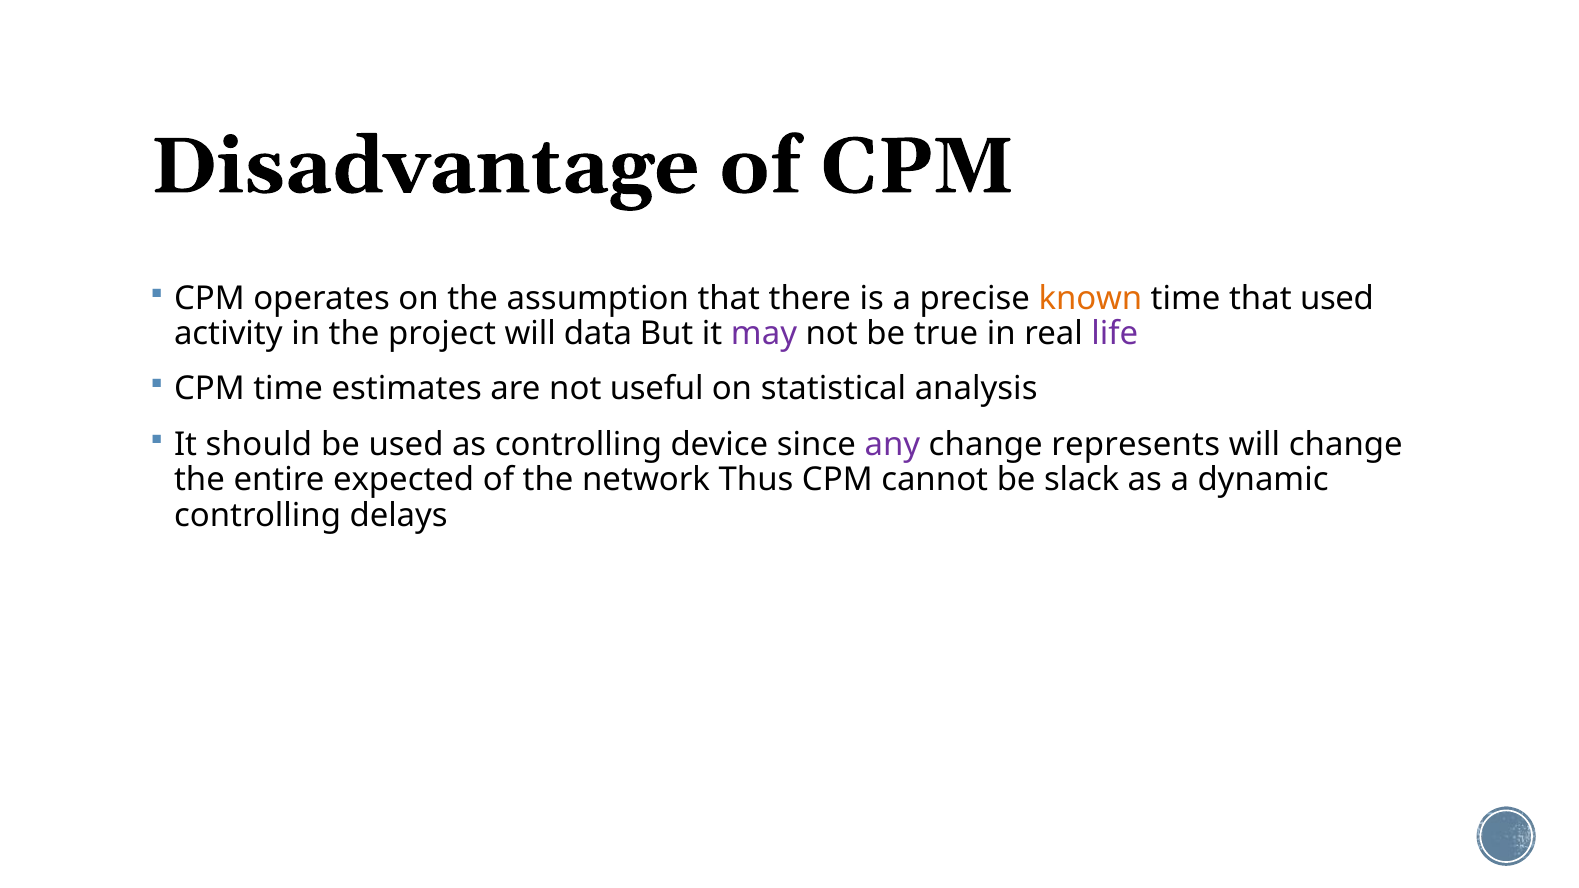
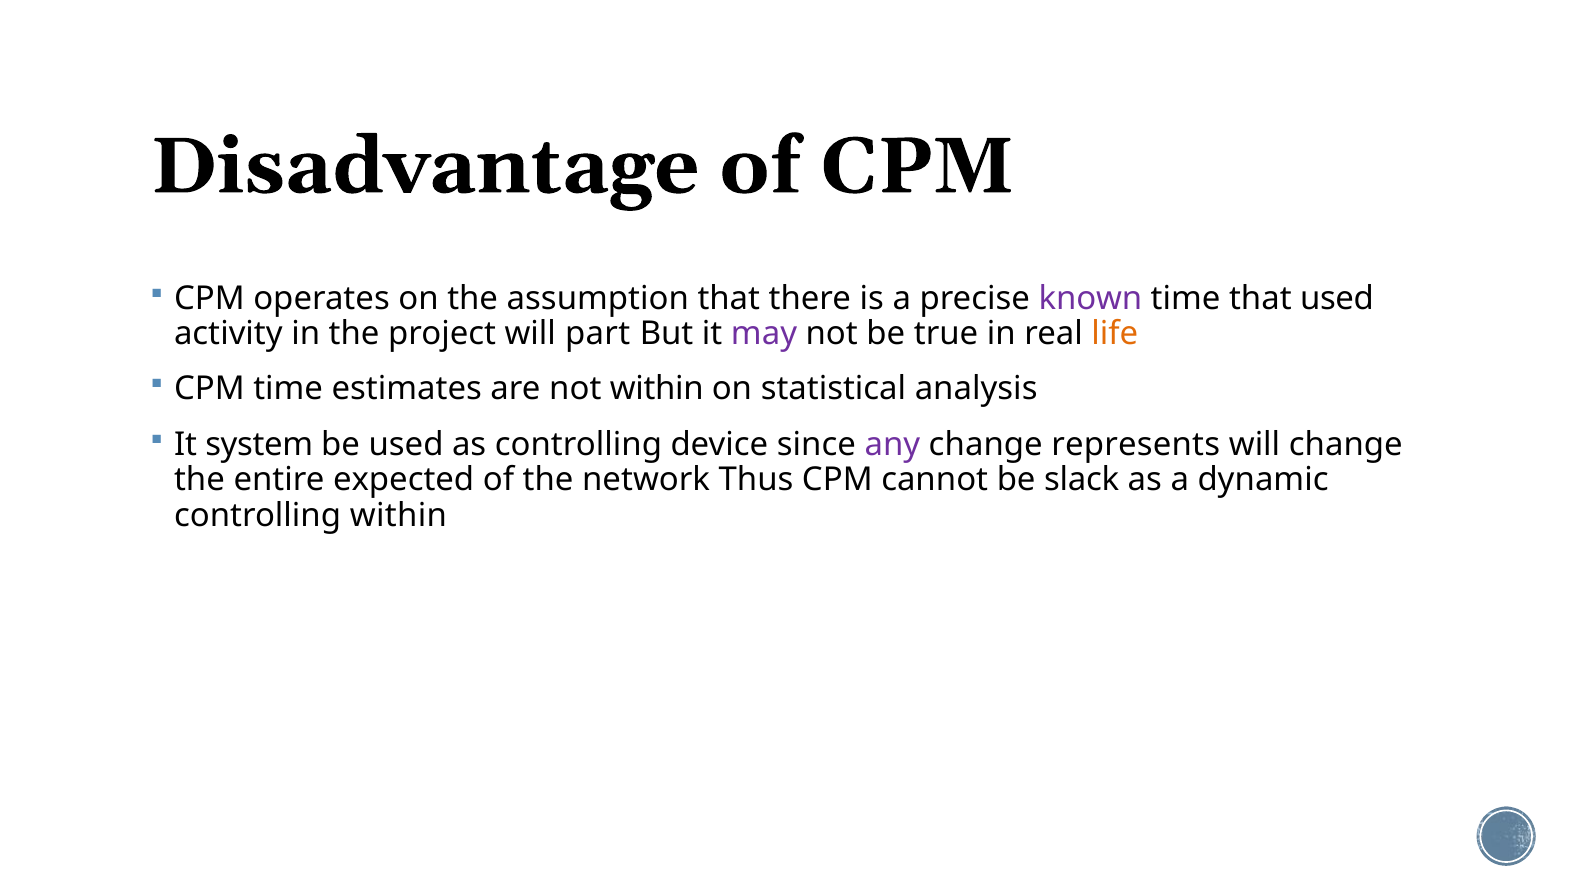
known colour: orange -> purple (1090, 298)
data: data -> part (598, 334)
life colour: purple -> orange (1115, 334)
not useful: useful -> within (657, 389)
should: should -> system (259, 444)
controlling delays: delays -> within (398, 515)
